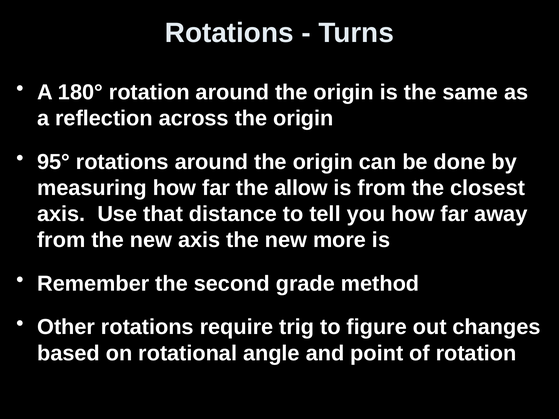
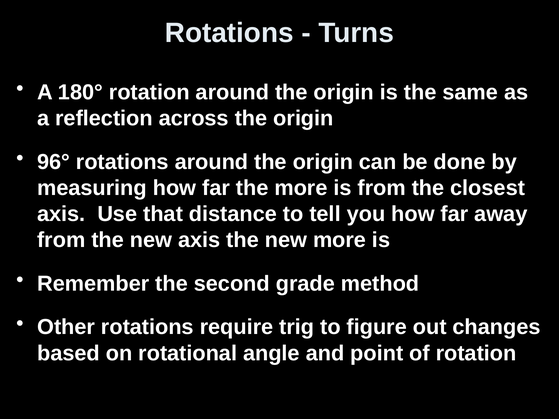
95°: 95° -> 96° (54, 162)
the allow: allow -> more (301, 188)
